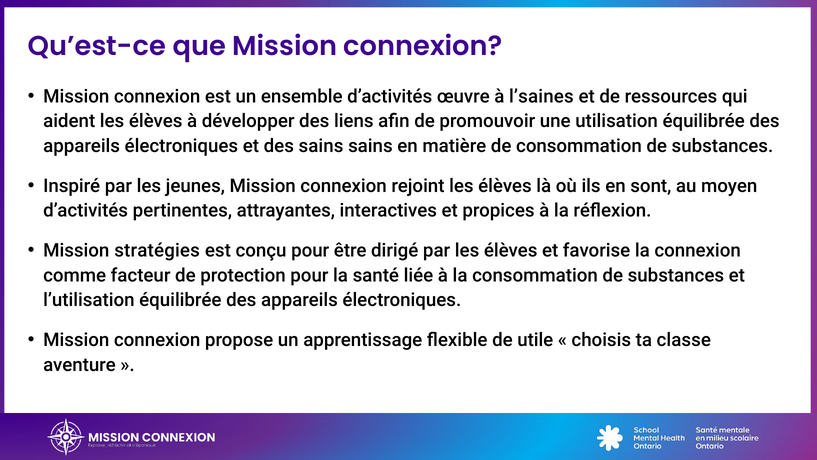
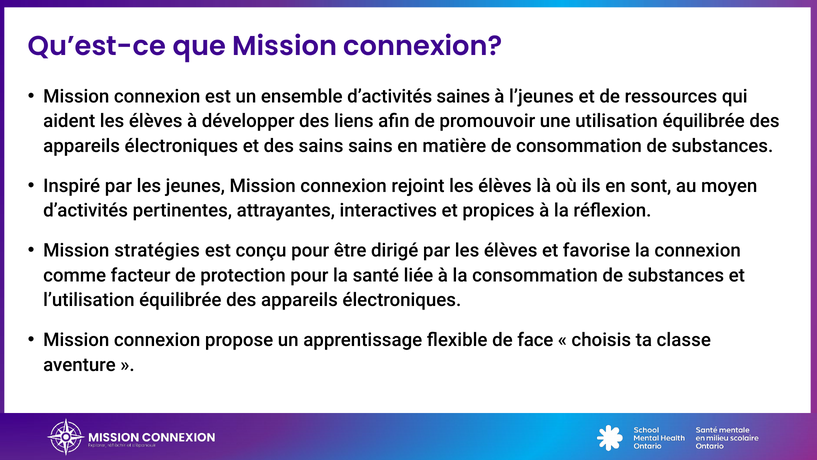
œuvre: œuvre -> saines (463, 96)
l’saines: l’saines -> l’jeunes (541, 96)
utile: utile -> face (535, 340)
